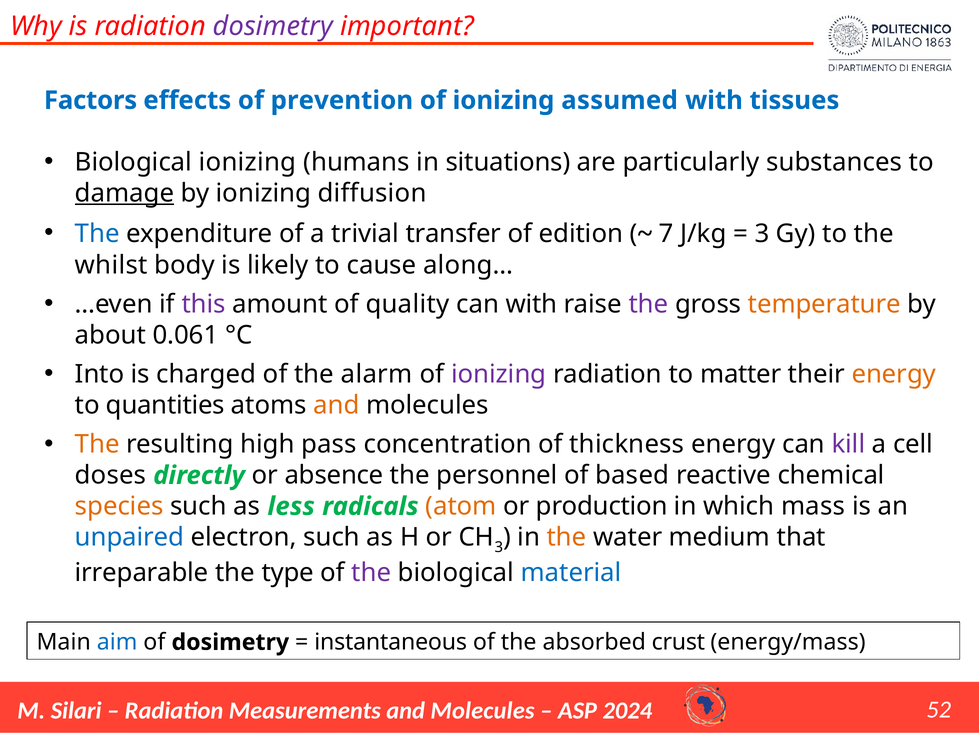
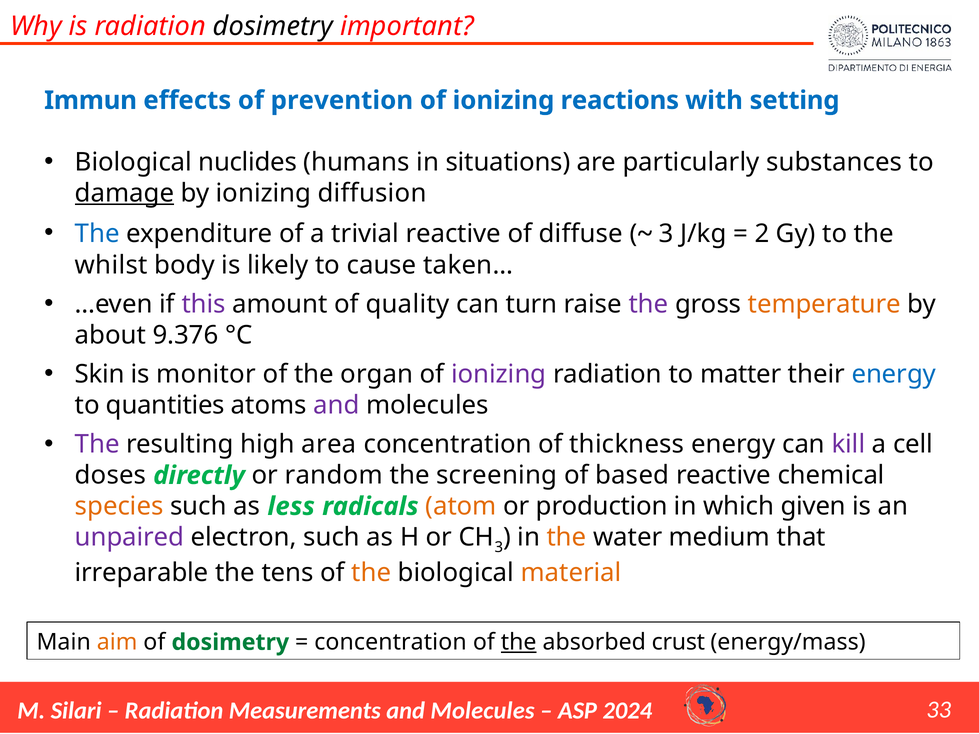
dosimetry colour: purple -> black (273, 26)
Factors: Factors -> Immun (91, 100)
assumed: assumed -> reactions (620, 100)
tissues: tissues -> setting (795, 100)
Biological ionizing: ionizing -> nuclides (248, 162)
trivial transfer: transfer -> reactive (453, 234)
edition: edition -> diffuse (581, 234)
7: 7 -> 3 (666, 234)
3: 3 -> 2 (762, 234)
along…: along… -> taken… (468, 265)
can with: with -> turn (532, 304)
0.061: 0.061 -> 9.376 (186, 335)
Into: Into -> Skin (100, 374)
charged: charged -> monitor (206, 374)
alarm: alarm -> organ (377, 374)
energy colour: orange -> blue (894, 374)
and colour: orange -> purple (336, 405)
The colour: orange -> purple (97, 445)
pass: pass -> area (329, 445)
absence: absence -> random (334, 476)
personnel: personnel -> screening (497, 476)
mass: mass -> given (813, 507)
unpaired colour: blue -> purple (130, 538)
type: type -> tens (288, 573)
the colour: purple -> orange (371, 573)
material colour: blue -> orange (571, 573)
aim colour: blue -> orange (117, 642)
dosimetry colour: black -> green (230, 642)
instantaneous: instantaneous -> concentration (390, 642)
the underline: none -> present (519, 642)
52: 52 -> 33 (939, 710)
